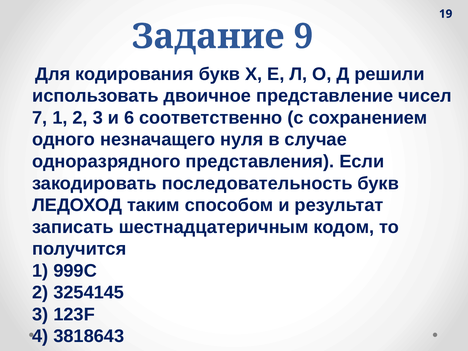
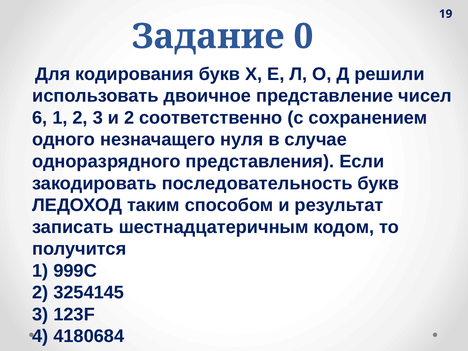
9: 9 -> 0 (303, 37)
7: 7 -> 6 (40, 118)
и 6: 6 -> 2 (129, 118)
3818643: 3818643 -> 4180684 (89, 336)
